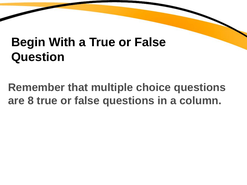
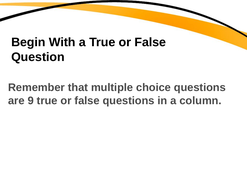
8: 8 -> 9 (31, 101)
